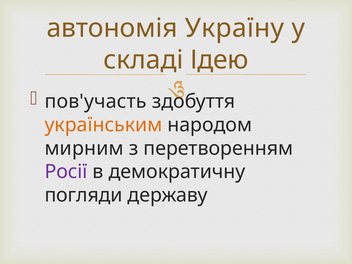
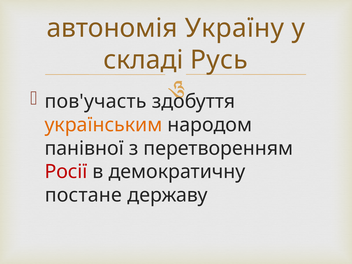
Ідею: Ідею -> Русь (219, 60)
мирним: мирним -> панівної (84, 148)
Росії colour: purple -> red (66, 172)
погляди: погляди -> постане (83, 195)
